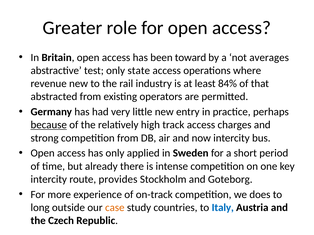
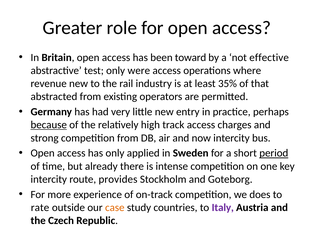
averages: averages -> effective (269, 58)
state: state -> were (139, 71)
84%: 84% -> 35% (227, 84)
period underline: none -> present (274, 153)
long: long -> rate (40, 208)
Italy colour: blue -> purple (223, 208)
